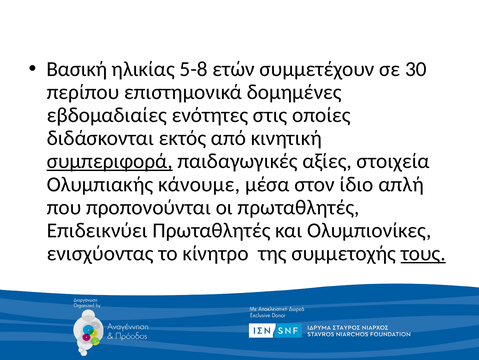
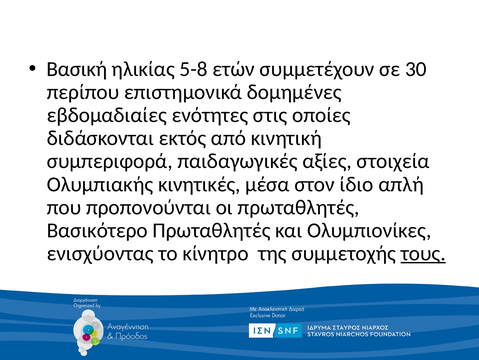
συμπεριφορά underline: present -> none (110, 161)
κάνουμε: κάνουμε -> κινητικές (199, 184)
Επιδεικνύει: Επιδεικνύει -> Βασικότερο (97, 230)
